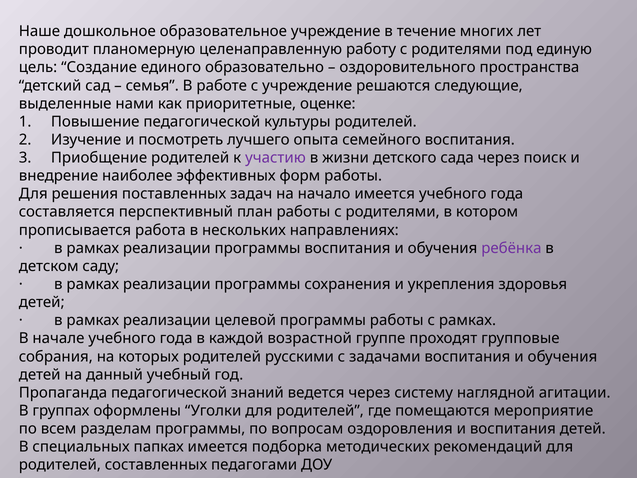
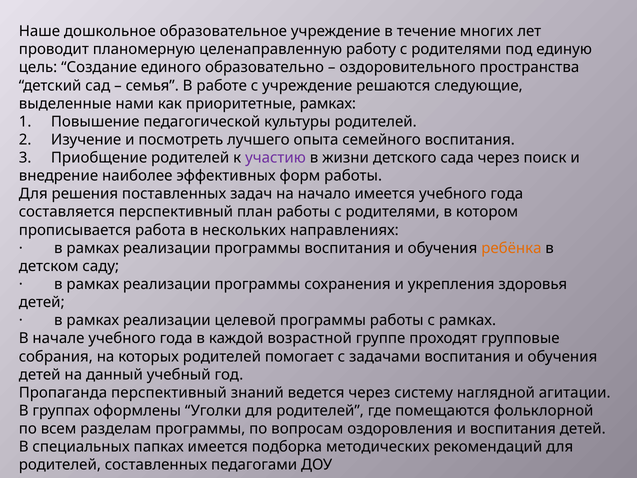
приоритетные оценке: оценке -> рамках (328, 104)
ребёнка colour: purple -> orange (511, 248)
русскими: русскими -> помогает (299, 356)
Пропаганда педагогической: педагогической -> перспективный (169, 392)
мероприятие: мероприятие -> фольклорной (544, 411)
